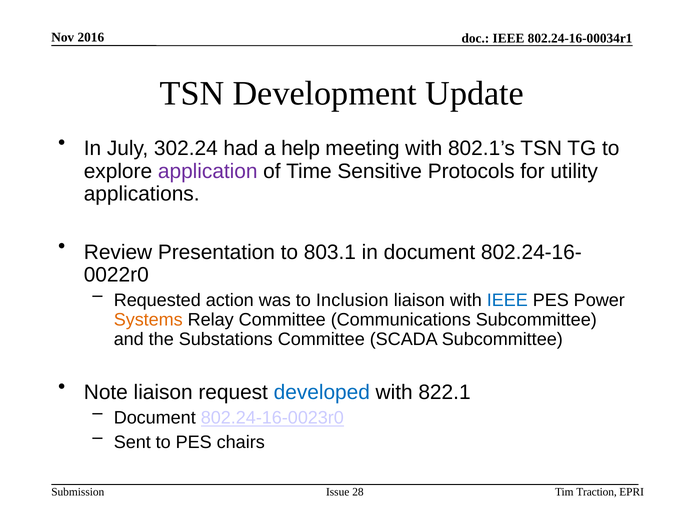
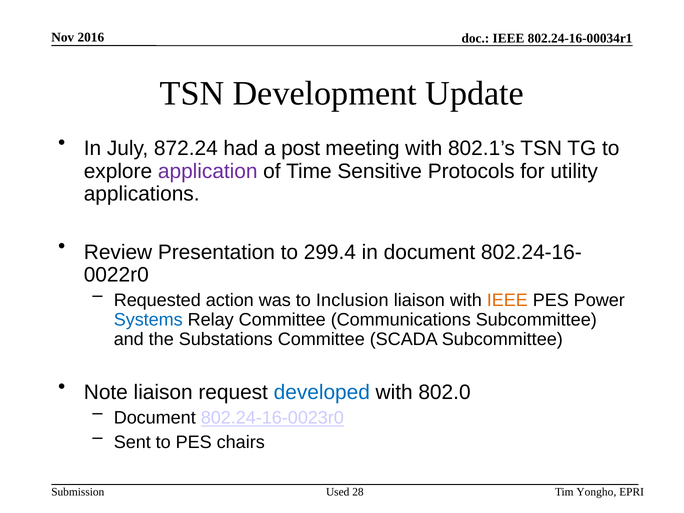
302.24: 302.24 -> 872.24 (186, 149)
help: help -> post (301, 149)
803.1: 803.1 -> 299.4 (330, 252)
IEEE colour: blue -> orange (507, 300)
Systems colour: orange -> blue (148, 320)
822.1: 822.1 -> 802.0 (445, 393)
Issue: Issue -> Used (338, 492)
Traction: Traction -> Yongho (596, 492)
